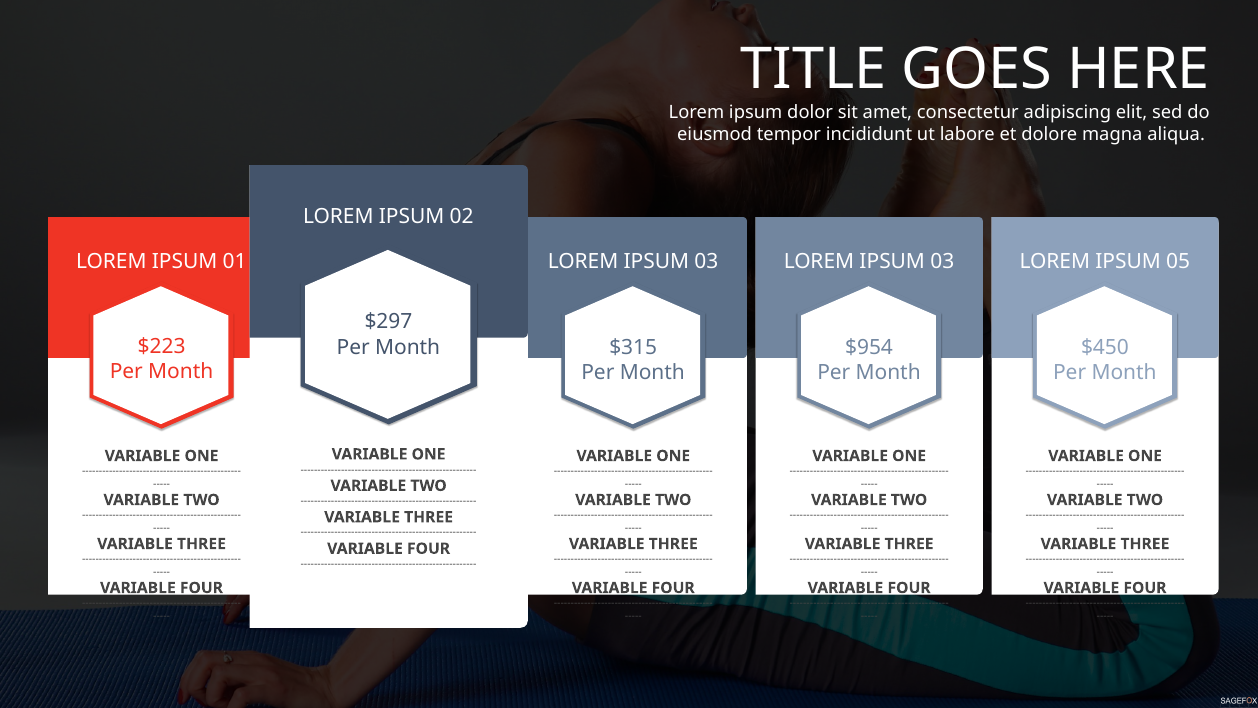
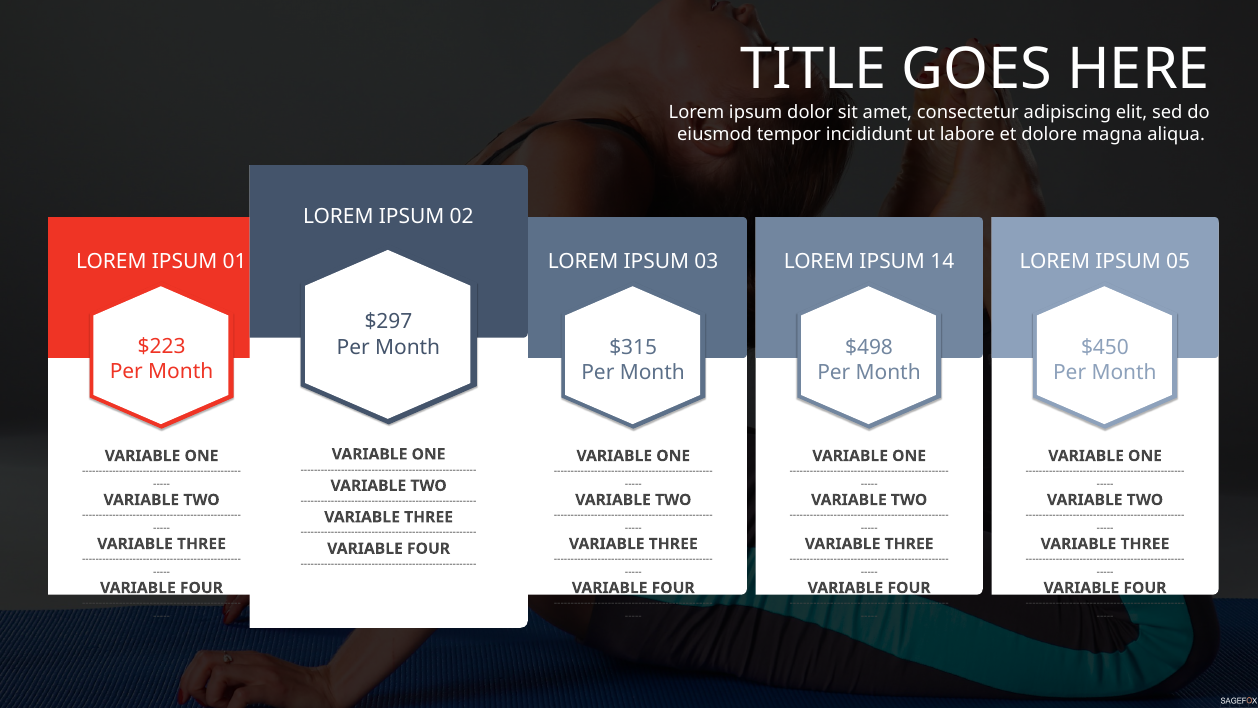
03: 03 -> 14 (942, 261)
$954: $954 -> $498 (869, 348)
